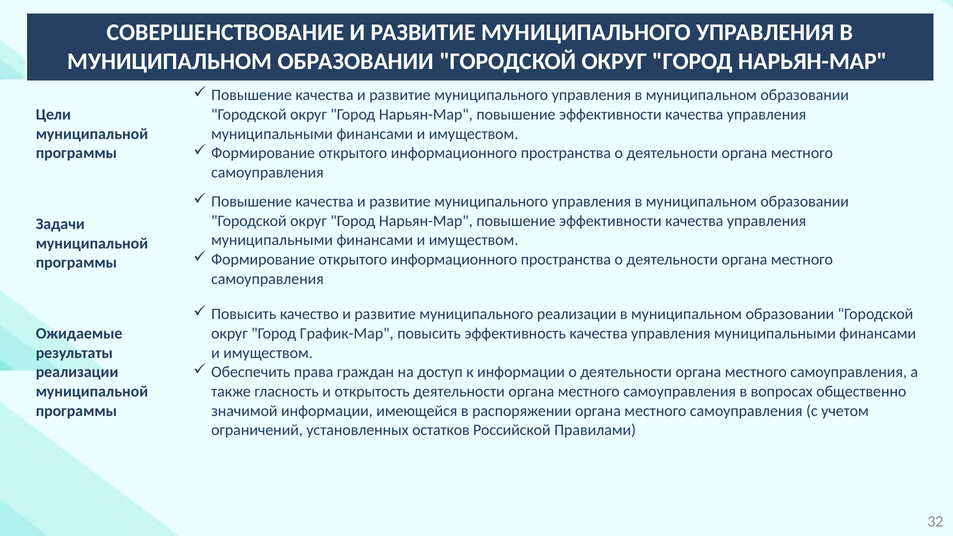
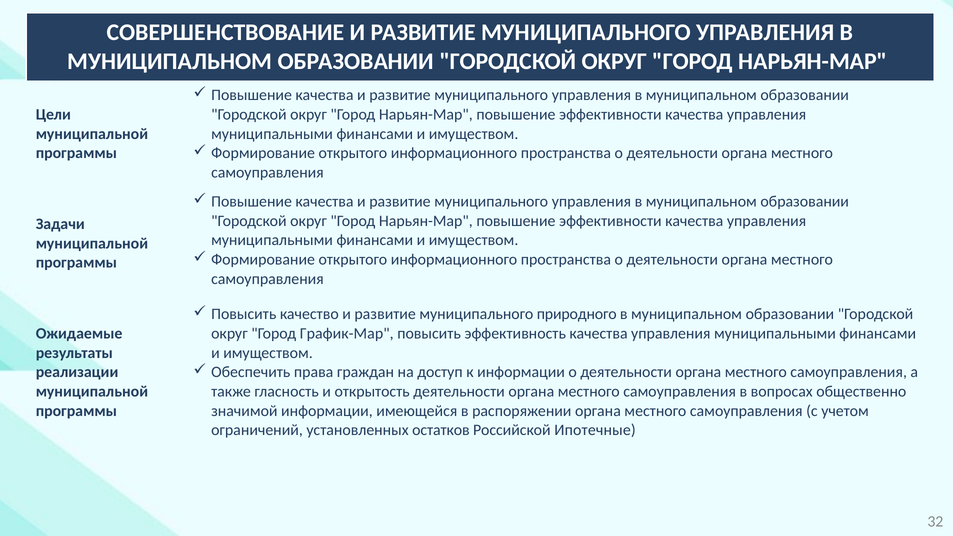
муниципального реализации: реализации -> природного (577, 314)
Правилами: Правилами -> Ипотечные (595, 430)
